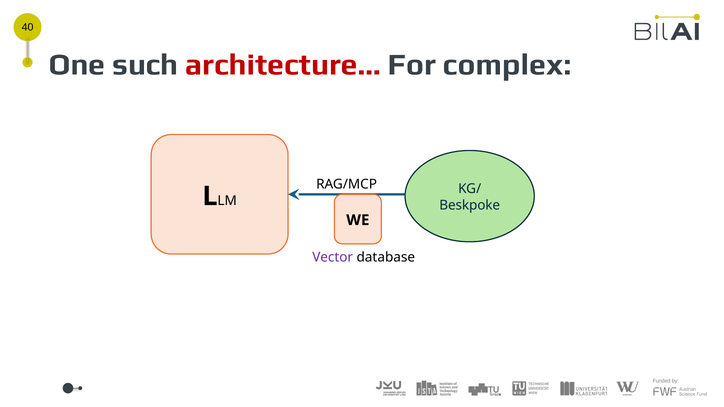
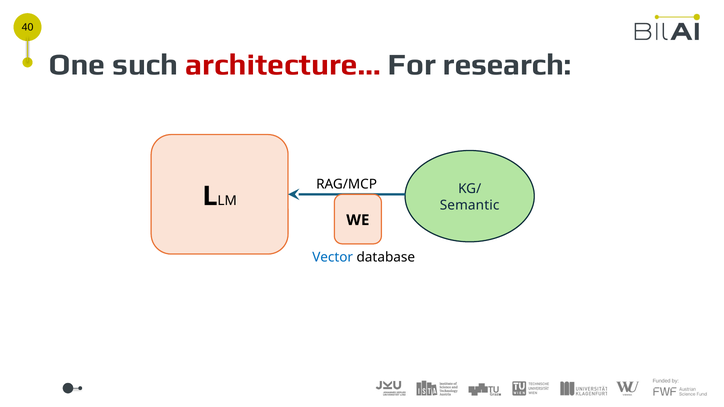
complex: complex -> research (507, 65)
Beskpoke: Beskpoke -> Semantic (470, 205)
Vector colour: purple -> blue (333, 258)
